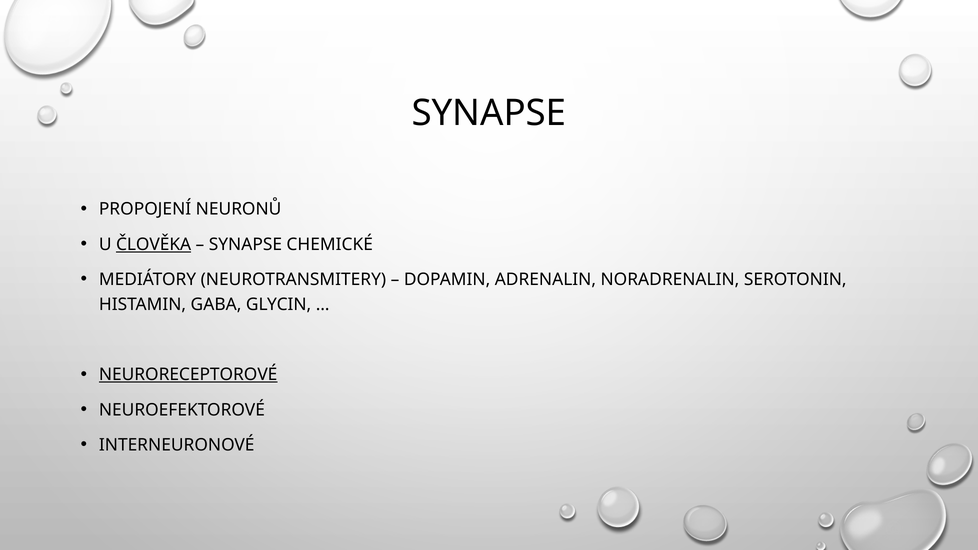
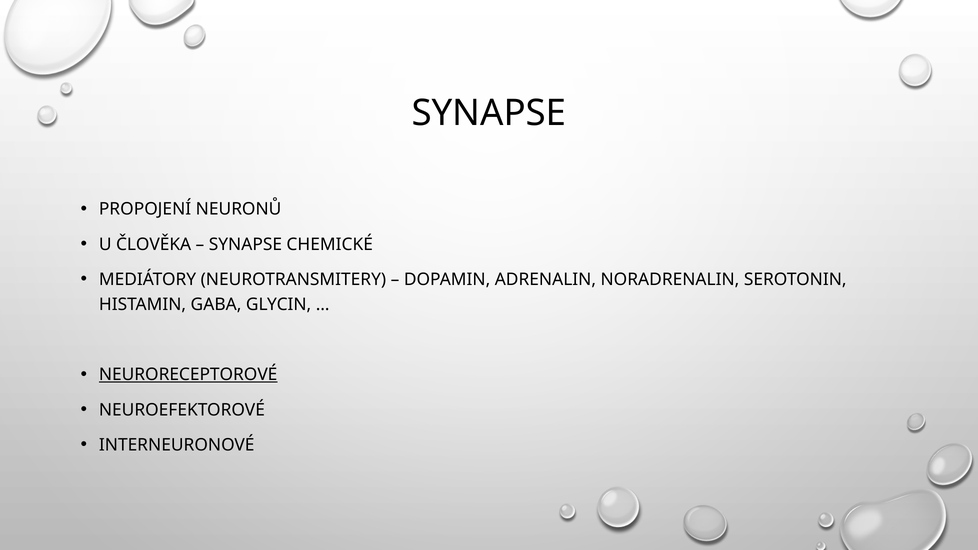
ČLOVĚKA underline: present -> none (154, 244)
